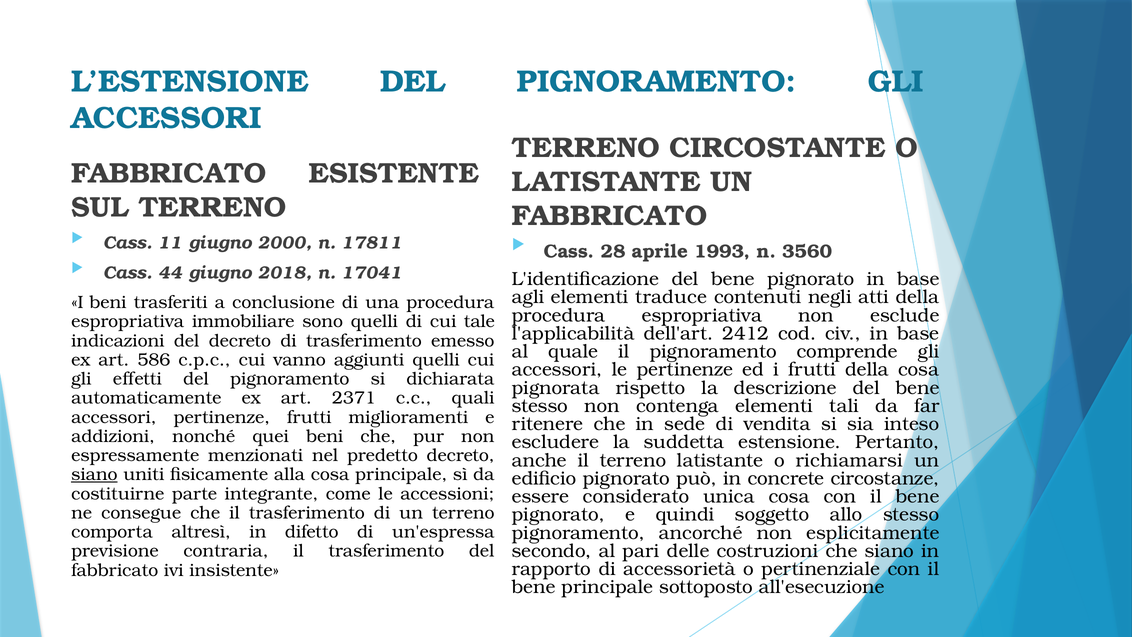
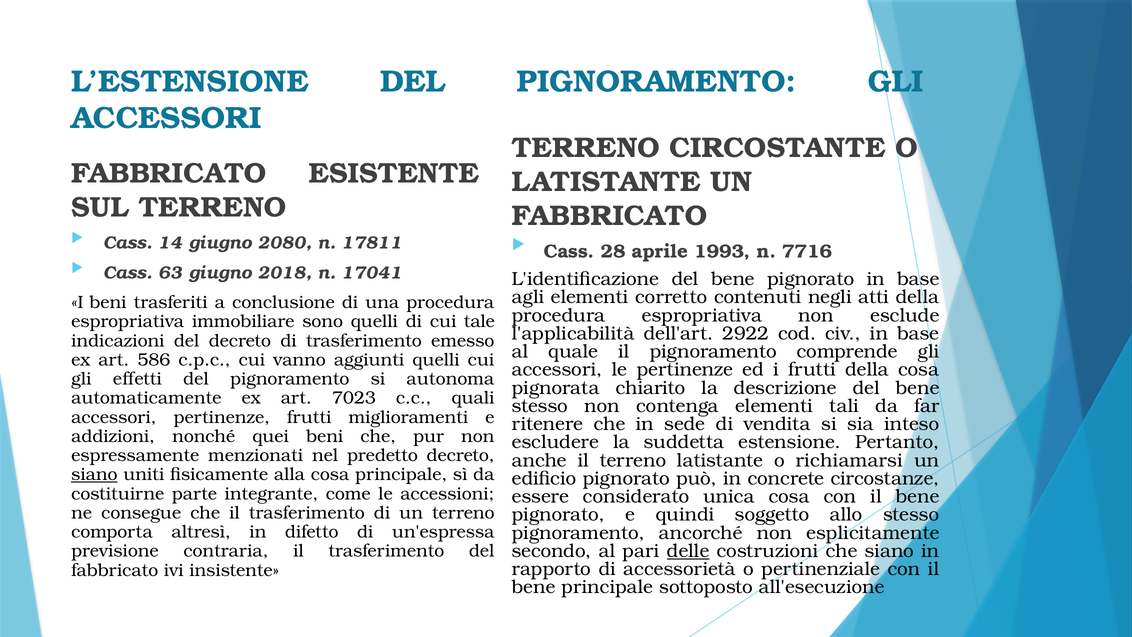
11: 11 -> 14 (170, 243)
2000: 2000 -> 2080 (285, 243)
3560: 3560 -> 7716 (807, 251)
44: 44 -> 63 (170, 273)
traduce: traduce -> corretto (671, 297)
2412: 2412 -> 2922 (746, 333)
dichiarata: dichiarata -> autonoma (450, 379)
rispetto: rispetto -> chiarito (651, 388)
2371: 2371 -> 7023 (354, 398)
delle underline: none -> present (688, 551)
